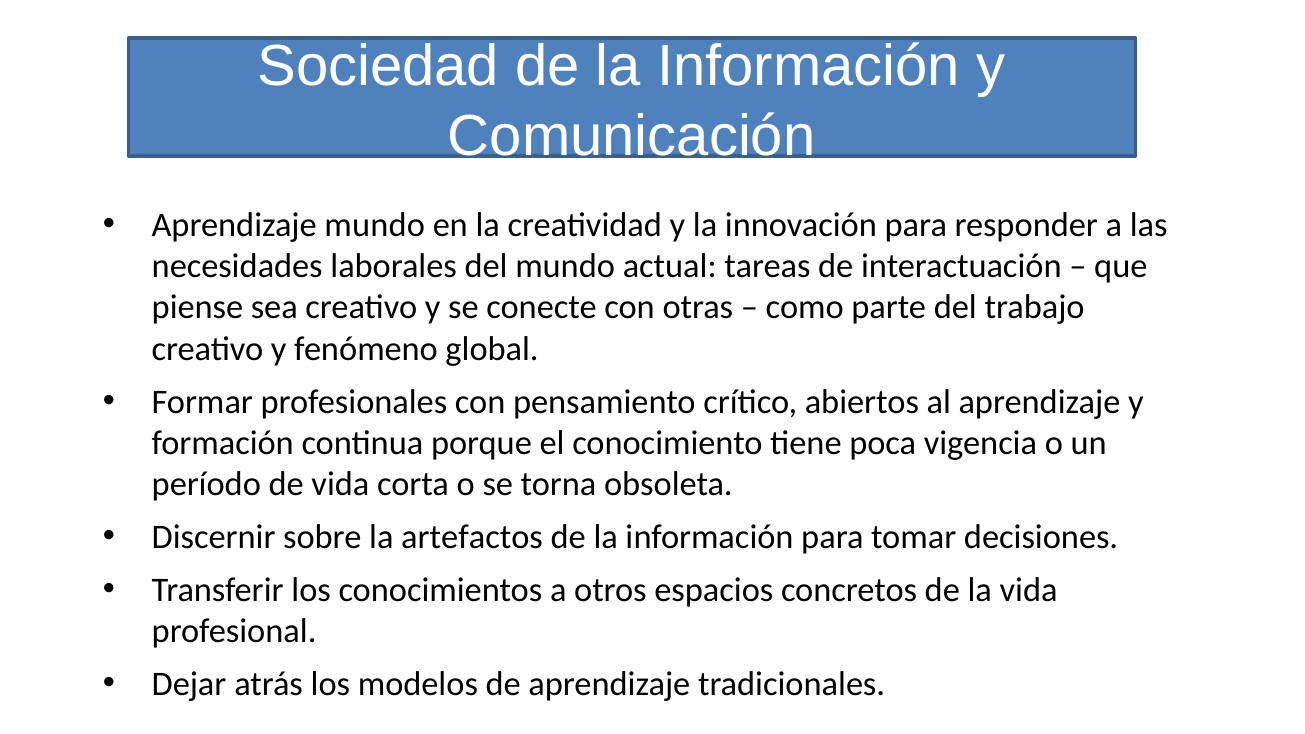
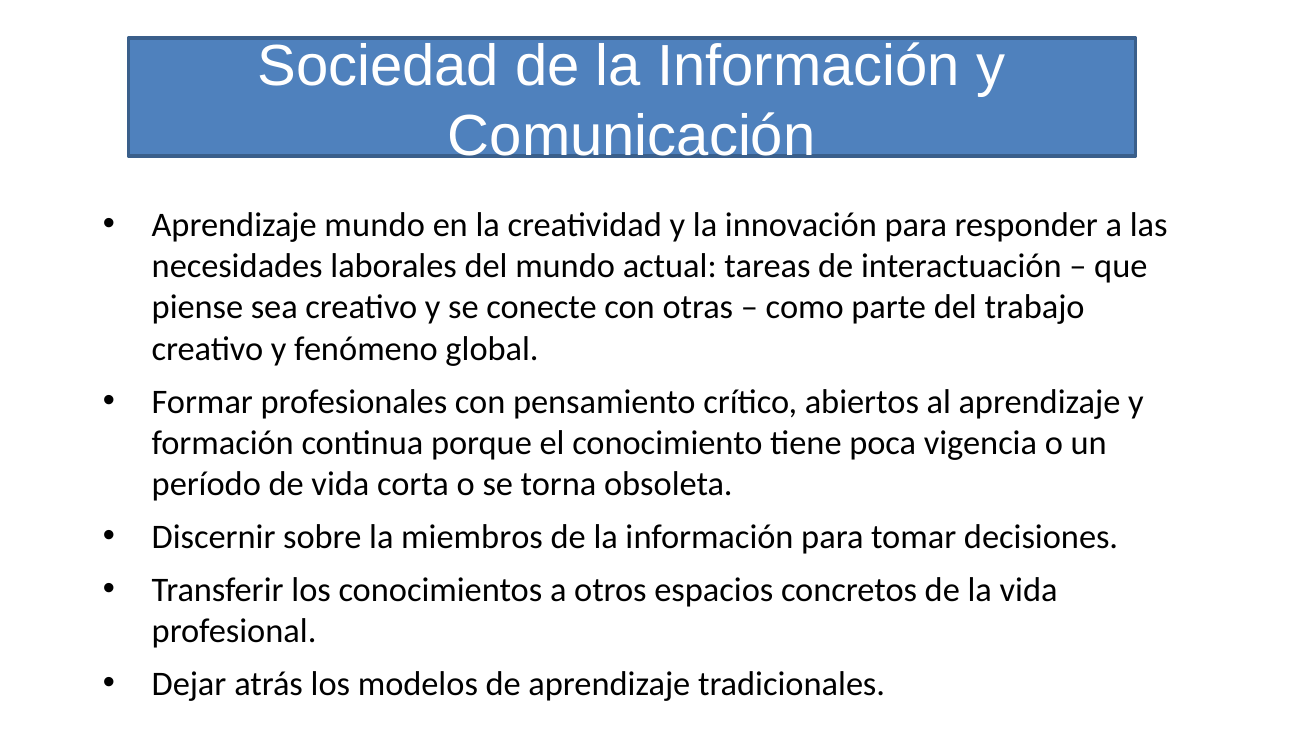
artefactos: artefactos -> miembros (472, 537)
